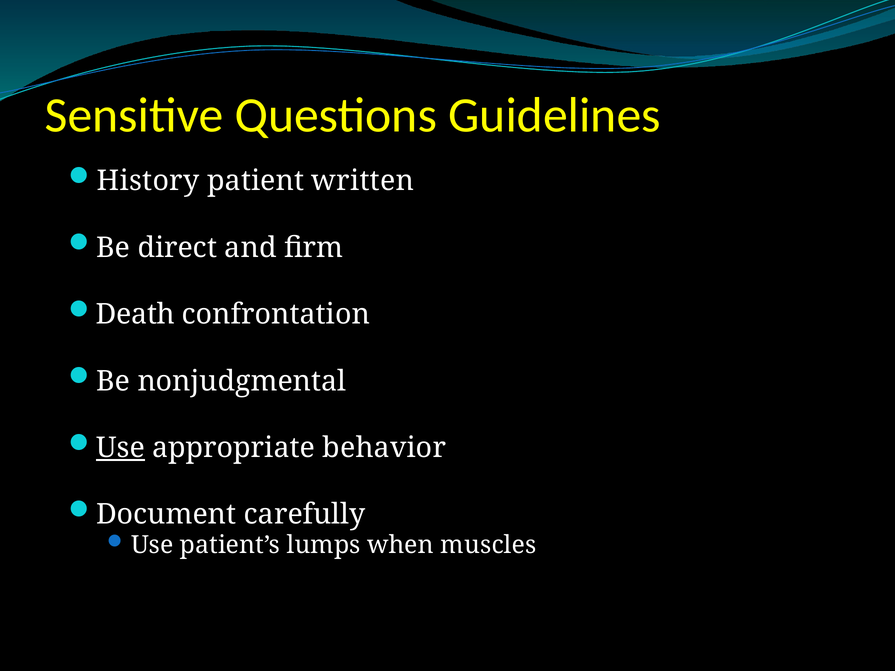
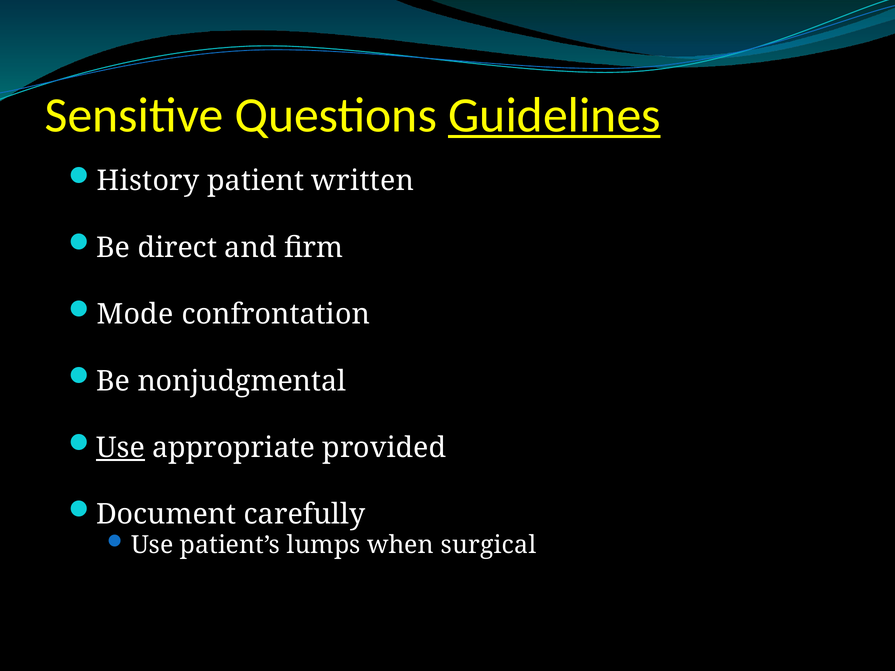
Guidelines underline: none -> present (554, 115)
Death: Death -> Mode (135, 314)
behavior: behavior -> provided (384, 448)
muscles: muscles -> surgical (488, 545)
